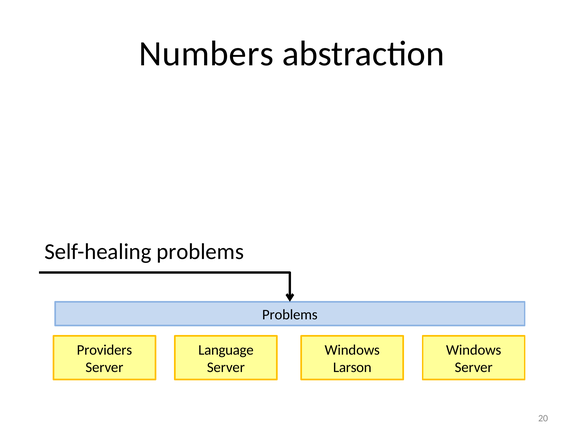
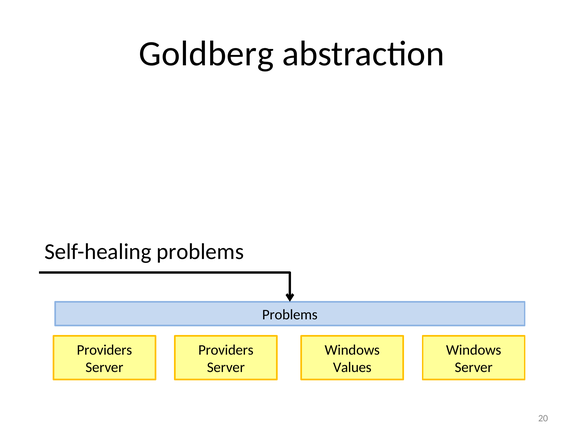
Numbers: Numbers -> Goldberg (206, 53)
Language: Language -> Providers (226, 349)
Larson: Larson -> Values (352, 367)
